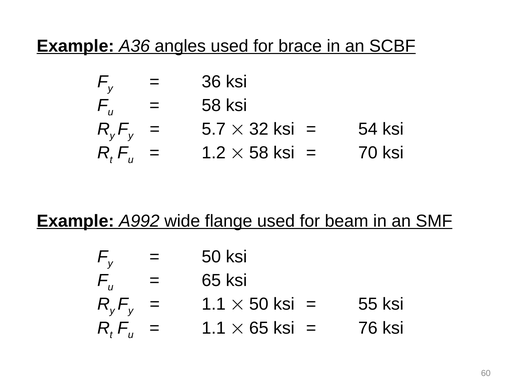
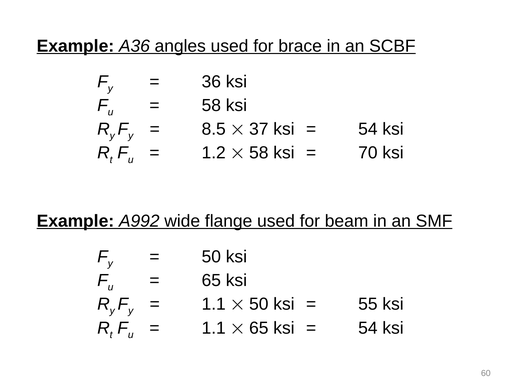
5.7: 5.7 -> 8.5 (214, 129)
32: 32 -> 37 (259, 129)
76: 76 -> 54 (368, 328)
